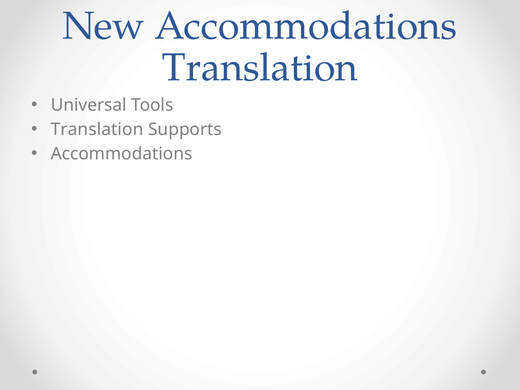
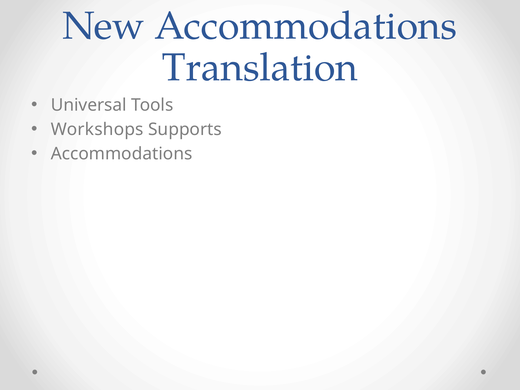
Translation: Translation -> Workshops (97, 129)
